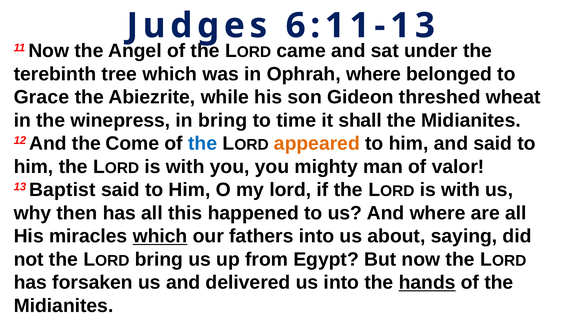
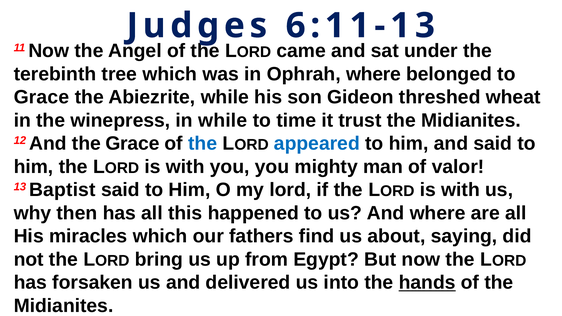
in bring: bring -> while (223, 120)
shall: shall -> trust (360, 120)
the Come: Come -> Grace (132, 144)
appeared colour: orange -> blue (317, 144)
which underline: present -> none (160, 236)
fathers into: into -> find (317, 236)
